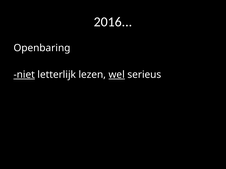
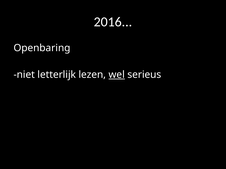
niet underline: present -> none (24, 75)
